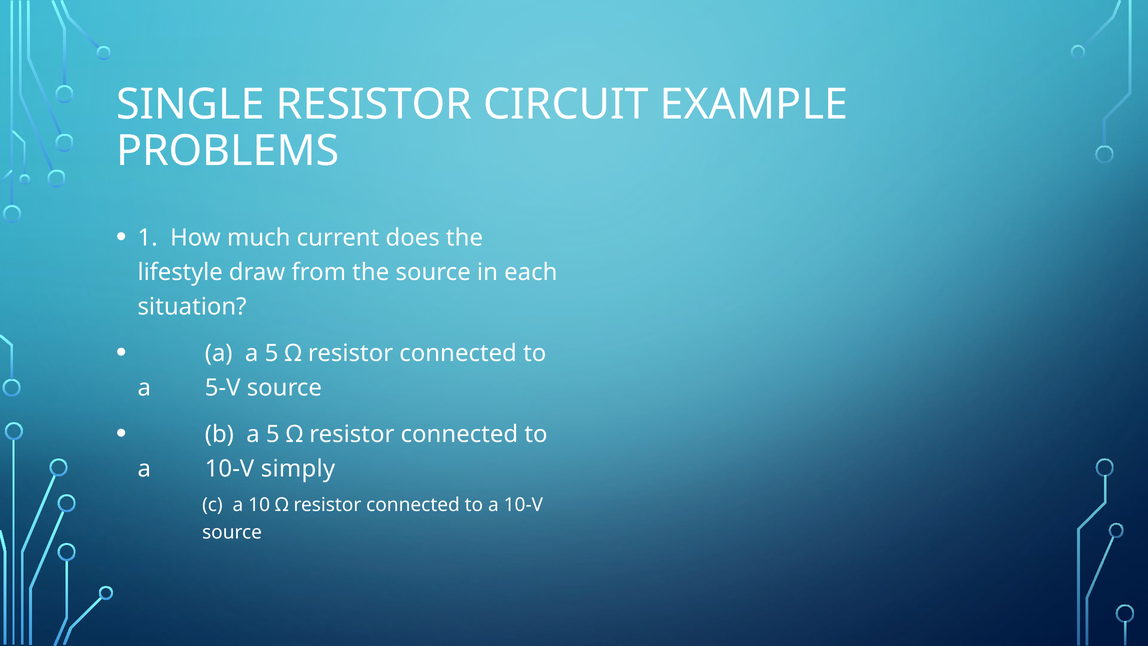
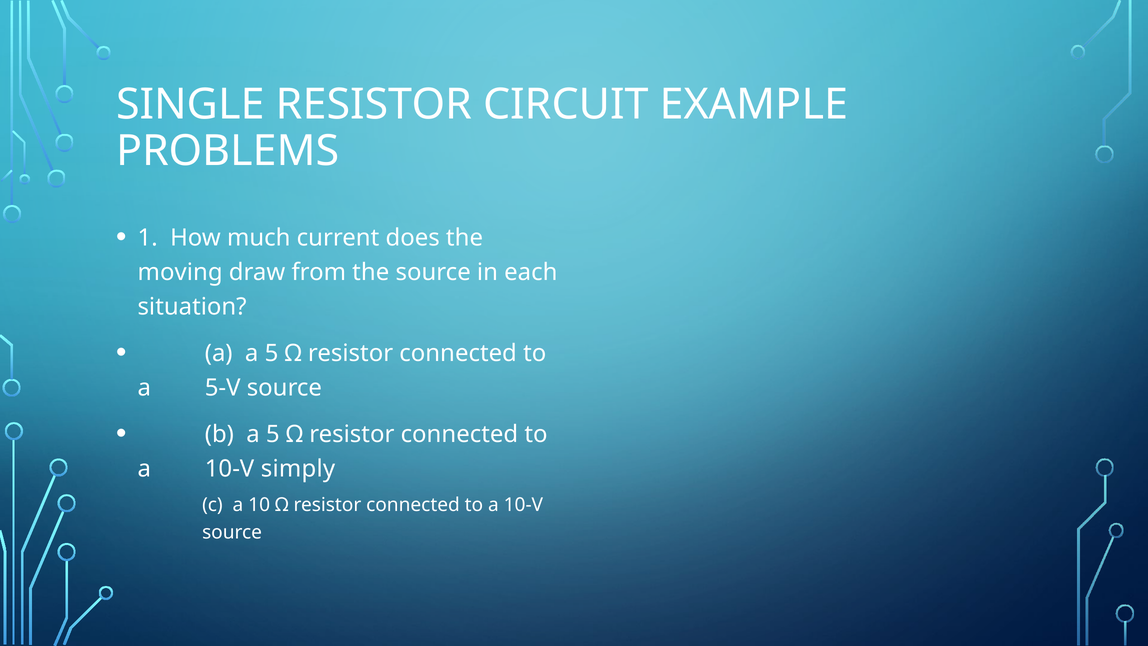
lifestyle: lifestyle -> moving (180, 272)
